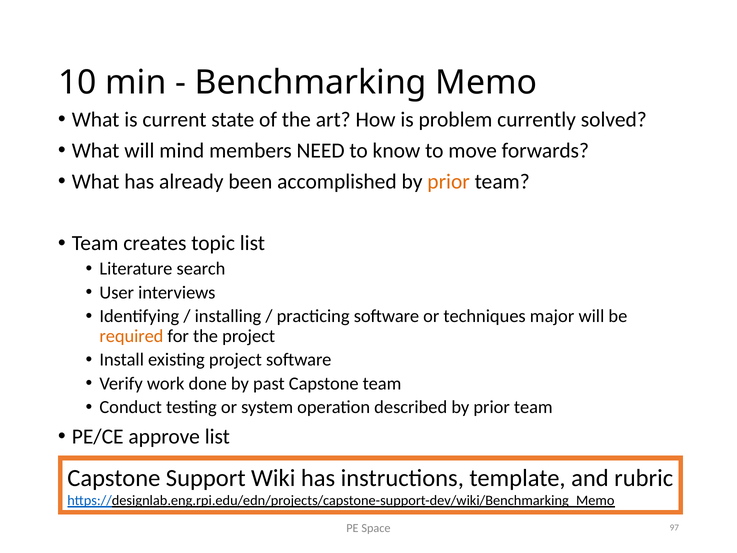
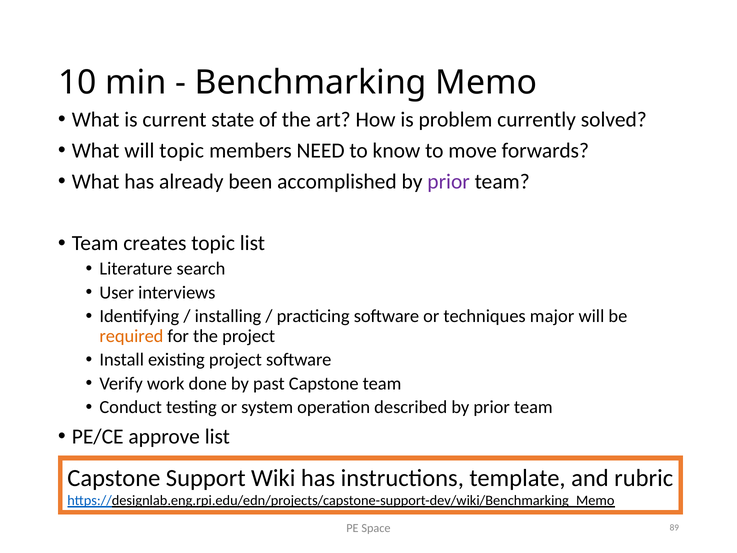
will mind: mind -> topic (182, 150)
prior colour: orange -> purple (449, 181)
97: 97 -> 89 (674, 528)
